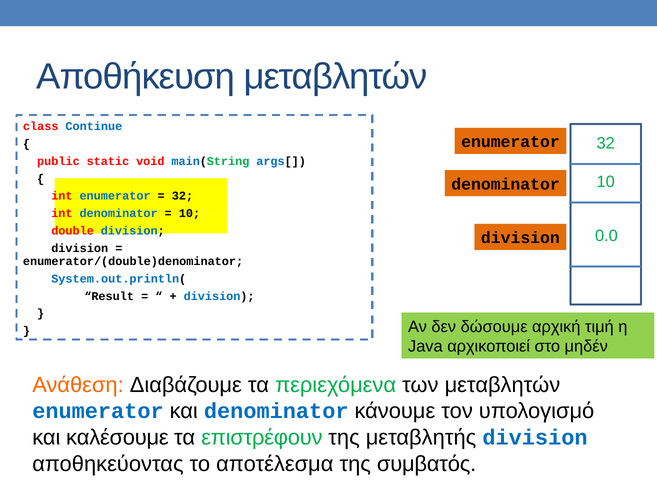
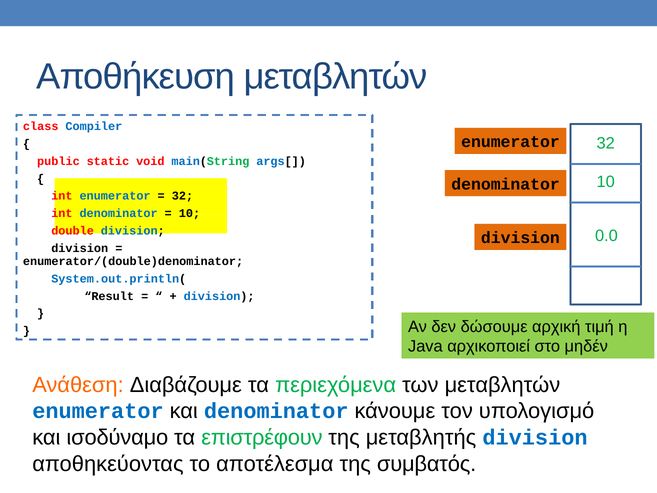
Continue: Continue -> Compiler (94, 126)
καλέσουμε: καλέσουμε -> ισοδύναμο (117, 437)
